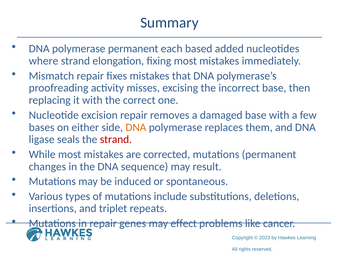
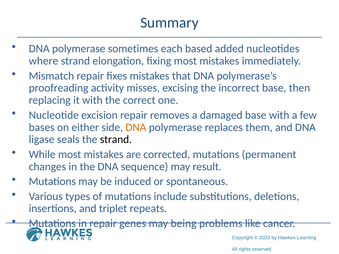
polymerase permanent: permanent -> sometimes (133, 49)
strand colour: red -> black (116, 140)
effect: effect -> being (184, 224)
